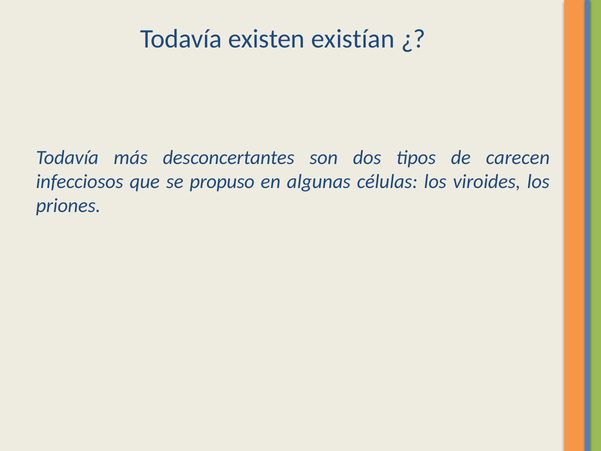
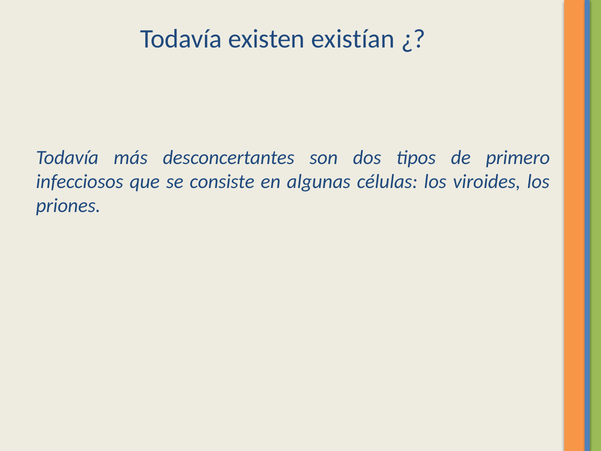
carecen: carecen -> primero (518, 158)
propuso: propuso -> consiste (222, 182)
